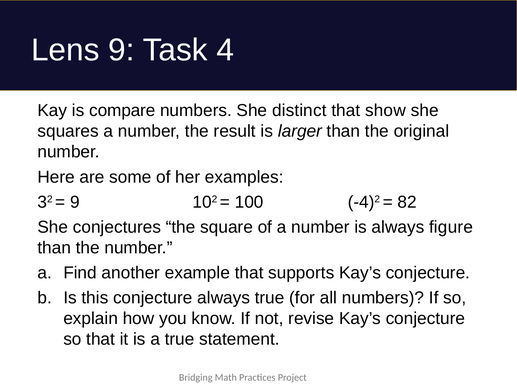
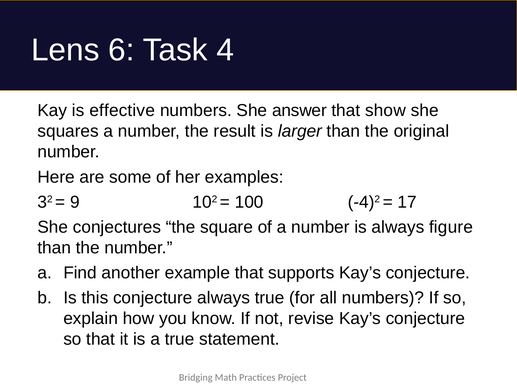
Lens 9: 9 -> 6 (121, 50)
compare: compare -> effective (122, 111)
distinct: distinct -> answer (299, 111)
82: 82 -> 17 (407, 202)
